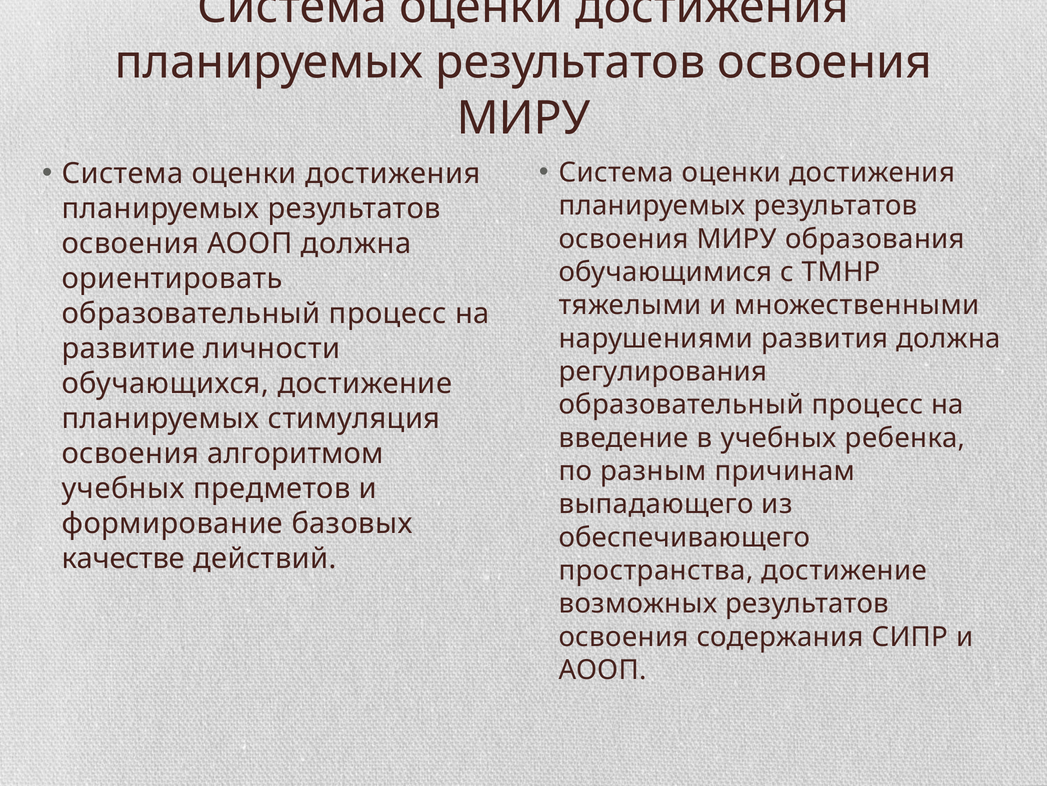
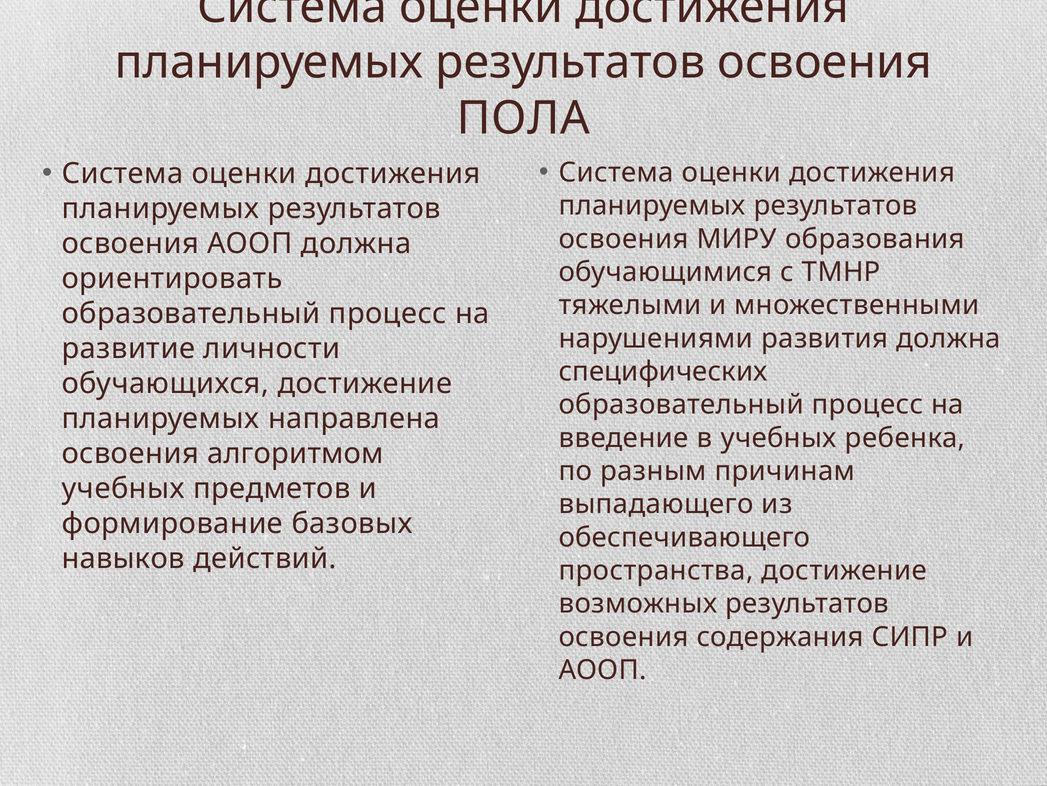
МИРУ: МИРУ -> ПОЛА (523, 118)
регулирования: регулирования -> специфических (663, 371)
стимуляция: стимуляция -> направлена (354, 418)
качестве: качестве -> навыков (123, 558)
